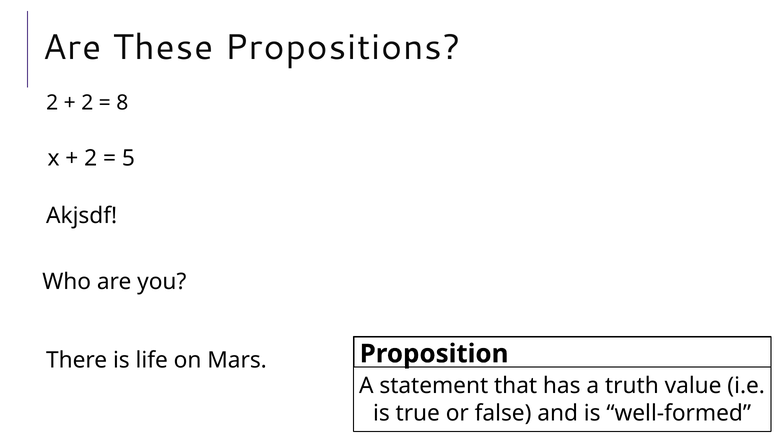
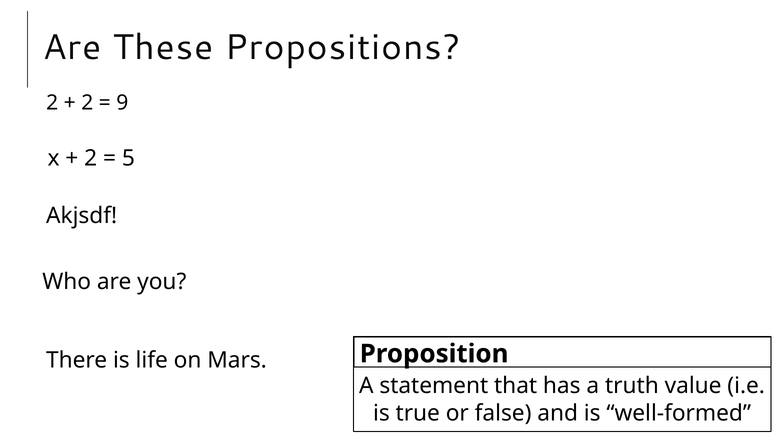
8: 8 -> 9 (122, 103)
